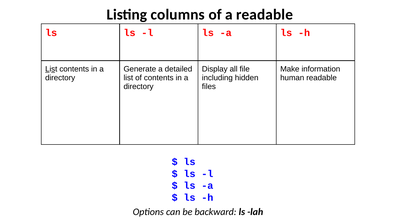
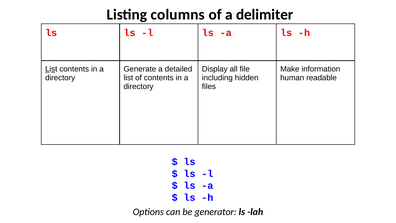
a readable: readable -> delimiter (265, 15)
backward: backward -> generator (216, 212)
